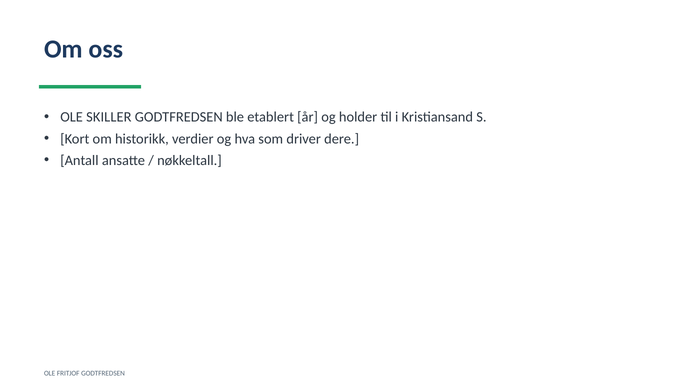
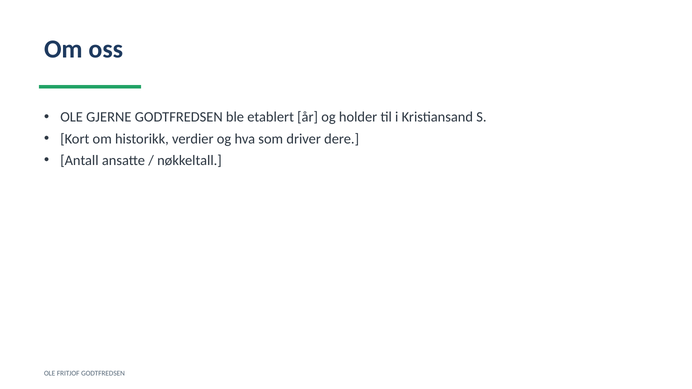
SKILLER: SKILLER -> GJERNE (109, 117)
